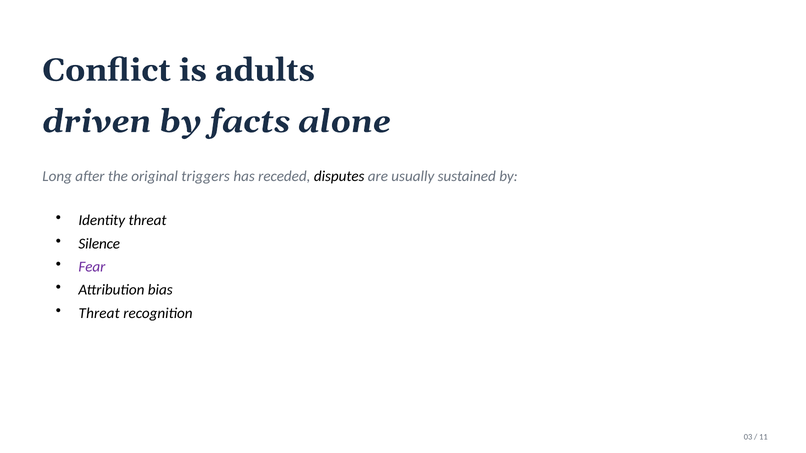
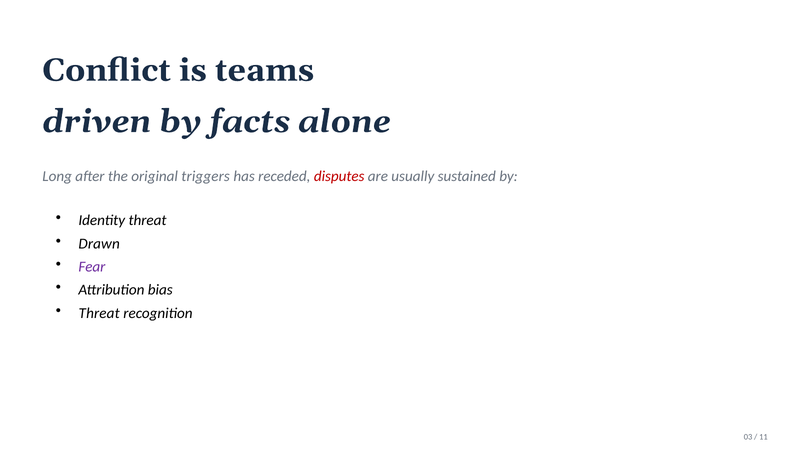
adults: adults -> teams (264, 70)
disputes colour: black -> red (339, 176)
Silence: Silence -> Drawn (99, 244)
